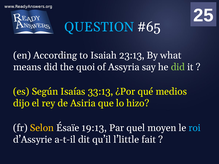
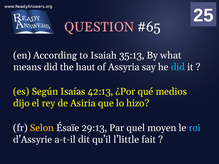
QUESTION colour: light blue -> pink (99, 27)
23:13: 23:13 -> 35:13 (132, 55)
quoi: quoi -> haut (86, 67)
did colour: light green -> light blue (178, 67)
33:13: 33:13 -> 42:13 (100, 92)
19:13: 19:13 -> 29:13 (94, 128)
